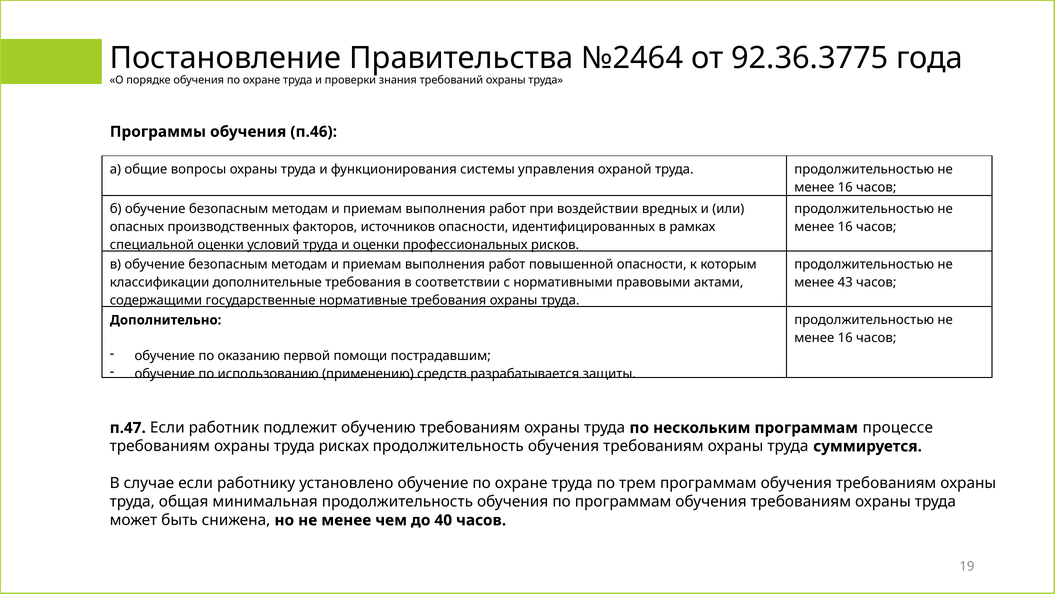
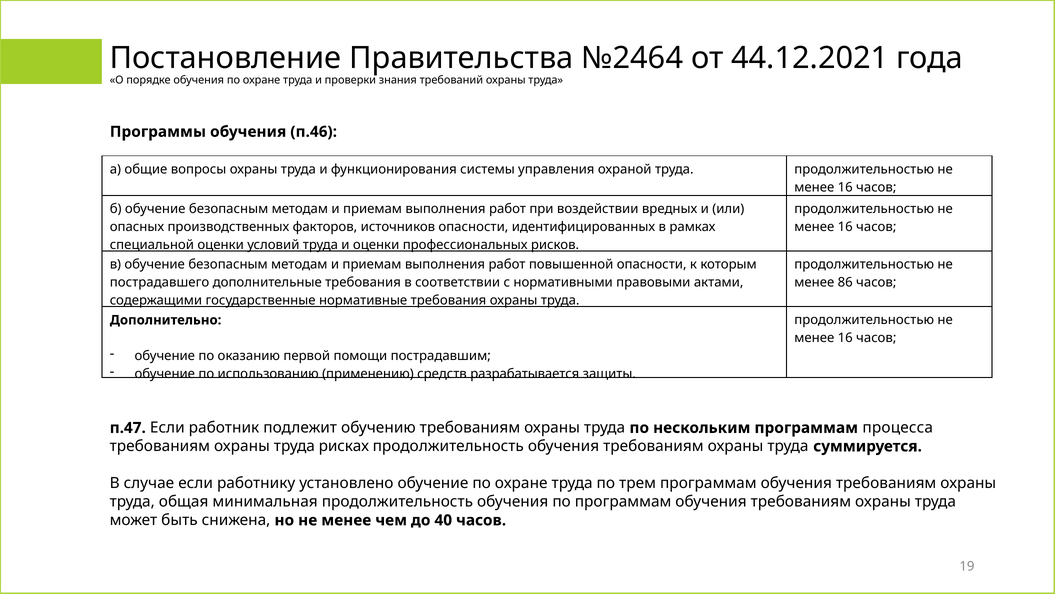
92.36.3775: 92.36.3775 -> 44.12.2021 (810, 58)
классификации: классификации -> пострадавшего (160, 282)
43: 43 -> 86 (845, 282)
процессе: процессе -> процесса (898, 427)
